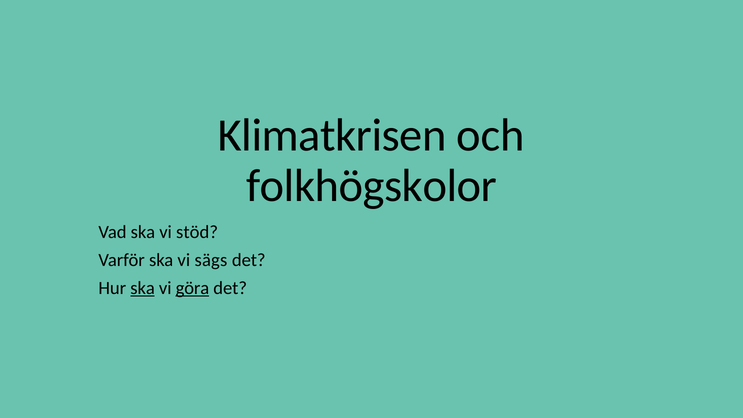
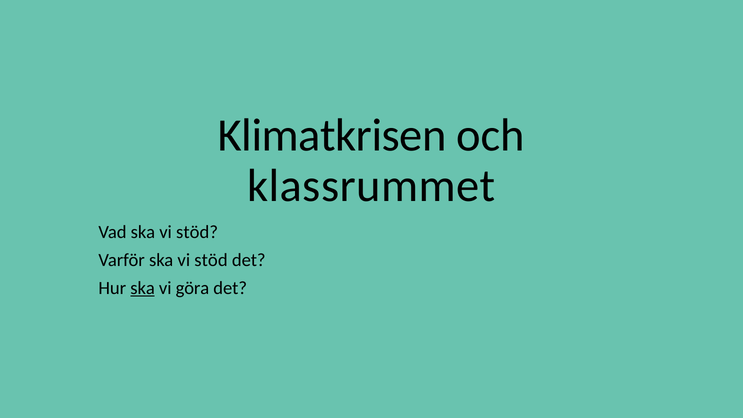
folkhögskolor: folkhögskolor -> klassrummet (371, 186)
Varför ska vi sägs: sägs -> stöd (211, 260)
göra underline: present -> none (192, 288)
